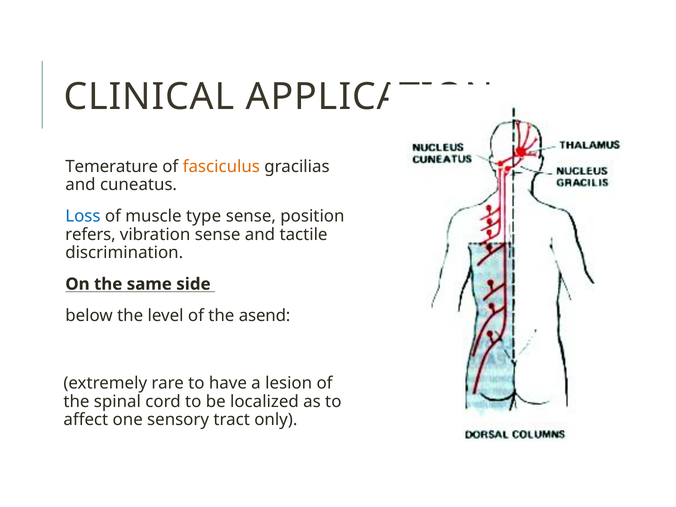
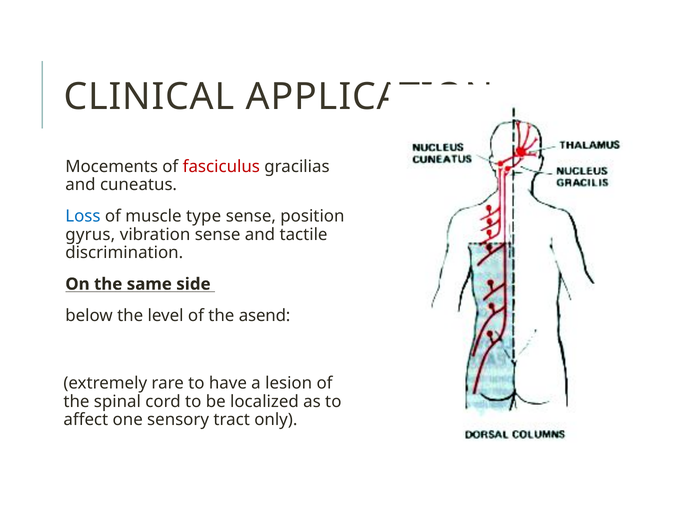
Temerature: Temerature -> Mocements (112, 167)
fasciculus colour: orange -> red (221, 167)
refers: refers -> gyrus (90, 234)
